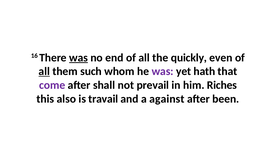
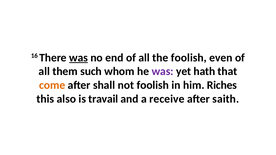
the quickly: quickly -> foolish (189, 58)
all underline: present -> none (44, 72)
come colour: purple -> orange (52, 85)
not prevail: prevail -> foolish (153, 85)
against: against -> receive (167, 99)
been: been -> saith (226, 99)
